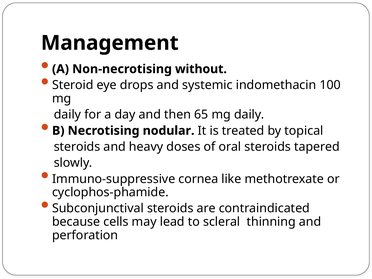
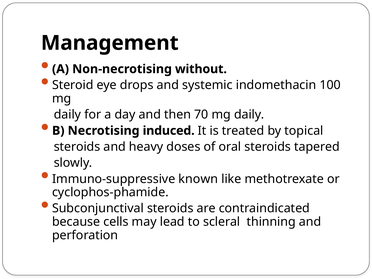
65: 65 -> 70 (201, 115)
nodular: nodular -> induced (169, 131)
cornea: cornea -> known (198, 179)
